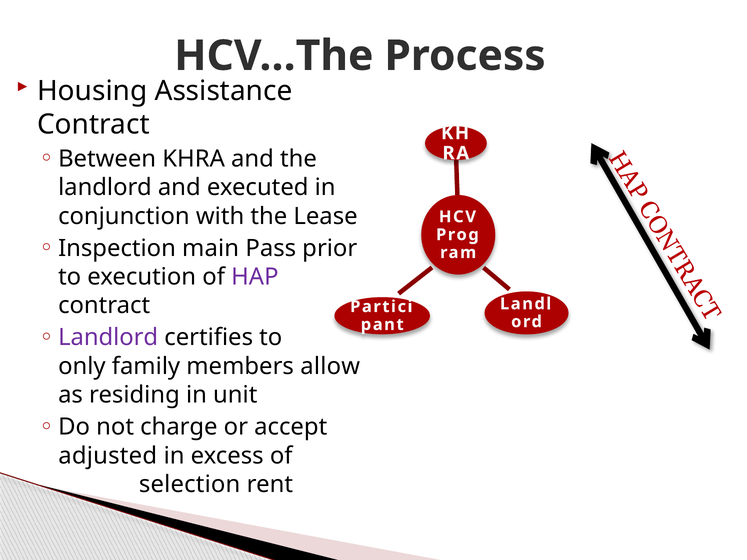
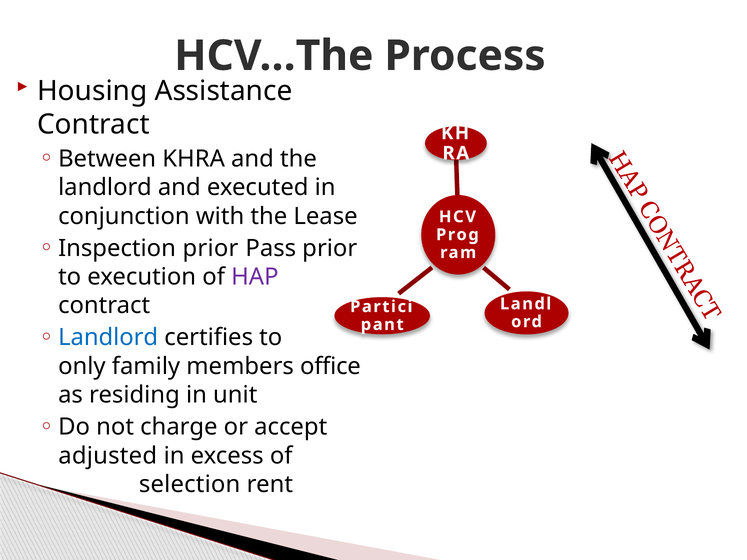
Inspection main: main -> prior (211, 248)
Landlord colour: purple -> blue (108, 338)
allow: allow -> office (330, 366)
